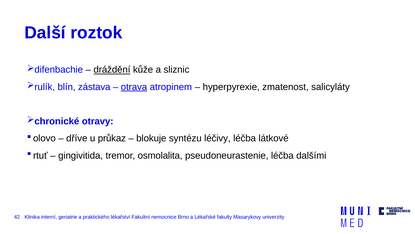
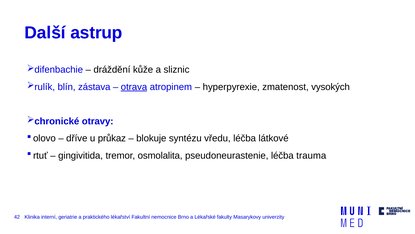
roztok: roztok -> astrup (97, 33)
dráždění underline: present -> none (112, 70)
salicyláty: salicyláty -> vysokých (331, 87)
léčivy: léčivy -> vředu (217, 138)
dalšími: dalšími -> trauma (311, 155)
